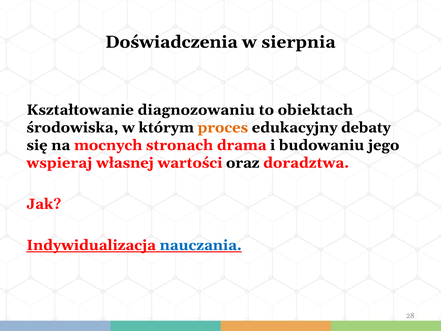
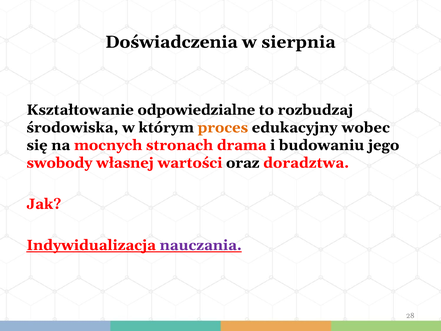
diagnozowaniu: diagnozowaniu -> odpowiedzialne (196, 110)
obiektach: obiektach -> rozbudzaj (315, 110)
debaty: debaty -> wobec (366, 127)
wspieraj: wspieraj -> swobody (59, 163)
nauczania colour: blue -> purple (201, 245)
